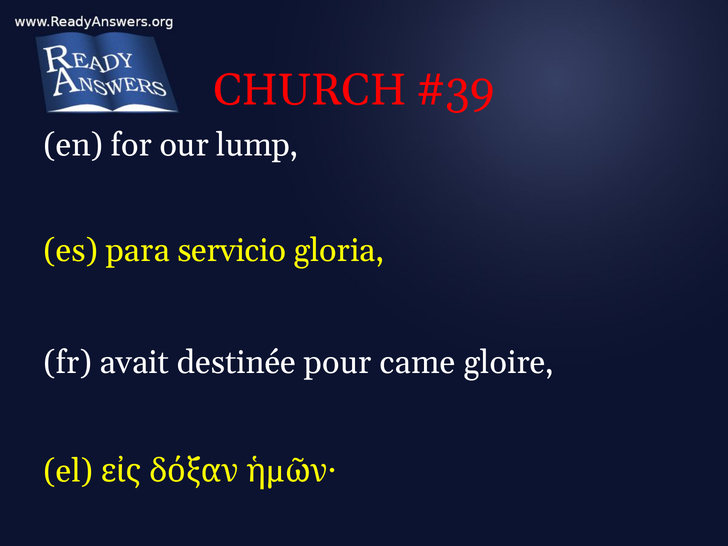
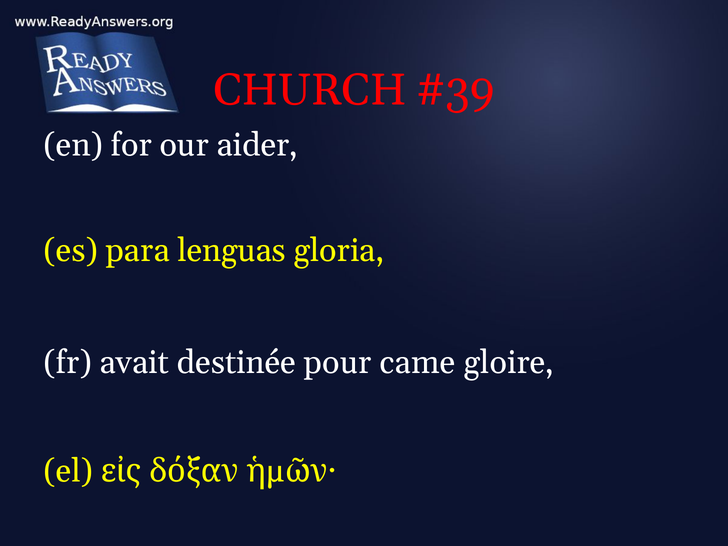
lump: lump -> aider (257, 145)
servicio: servicio -> lenguas (232, 251)
